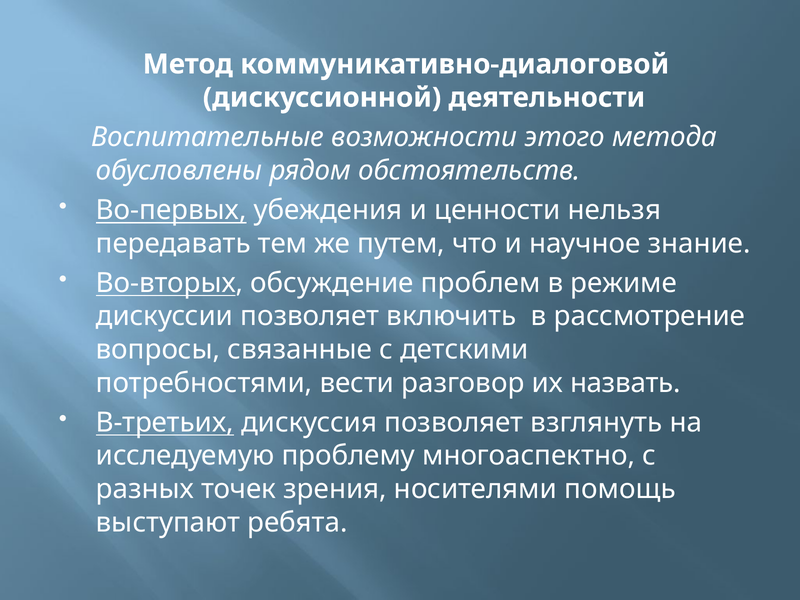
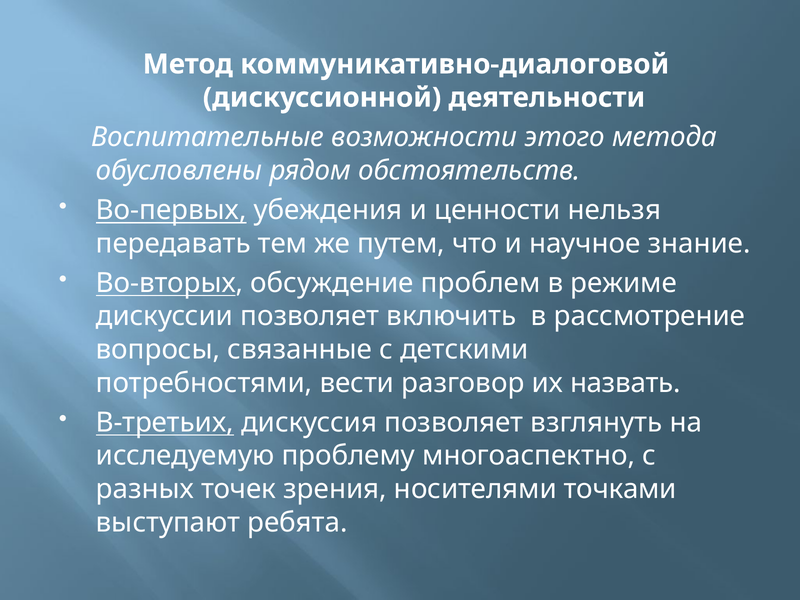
помощь: помощь -> точками (620, 489)
